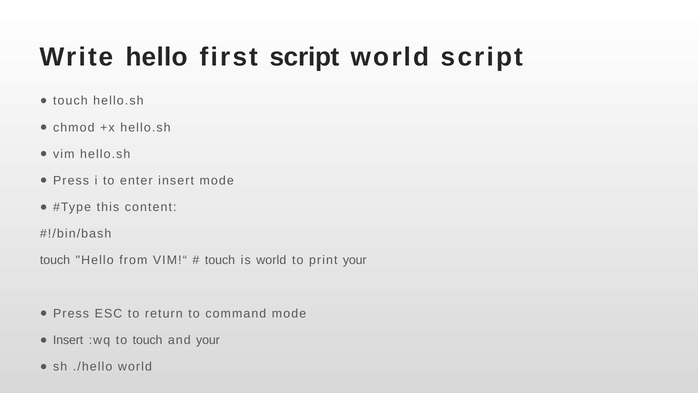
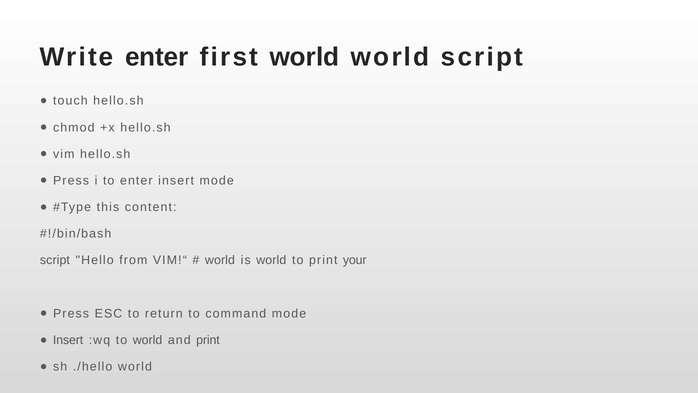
Write hello: hello -> enter (157, 57)
first script: script -> world (304, 57)
touch: touch -> script (55, 260)
touch: touch -> world (220, 260)
to touch: touch -> world (148, 340)
and your: your -> print (208, 340)
